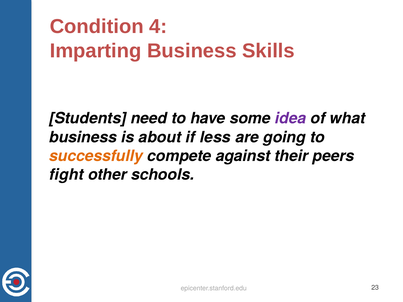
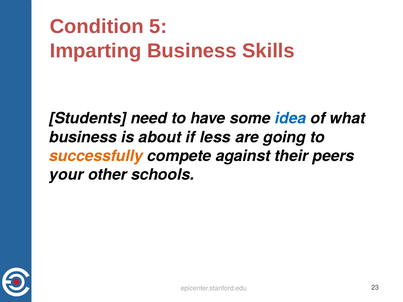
4: 4 -> 5 (158, 27)
idea colour: purple -> blue (291, 119)
fight: fight -> your (66, 175)
